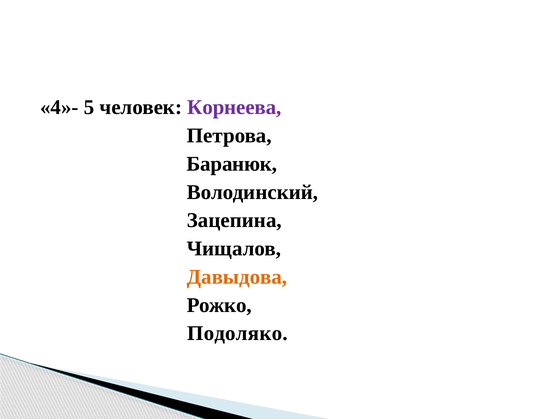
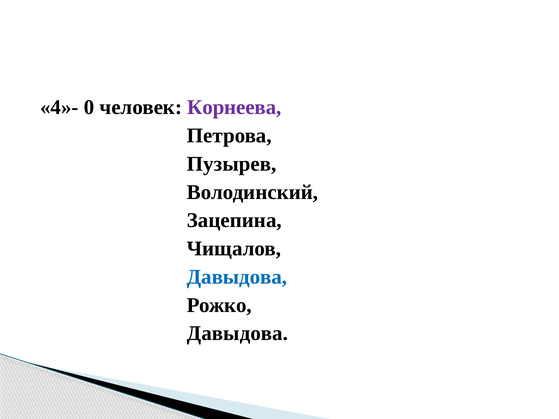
5: 5 -> 0 (89, 107)
Баранюк: Баранюк -> Пузырев (232, 164)
Давыдова colour: orange -> blue (237, 277)
Подоляко: Подоляко -> Давыдова (237, 334)
